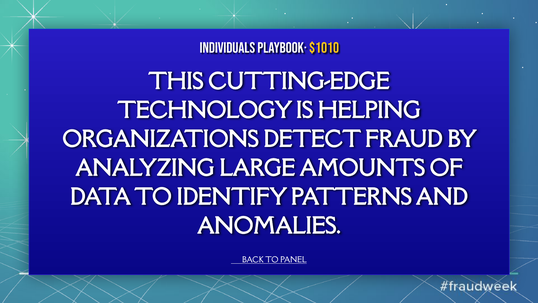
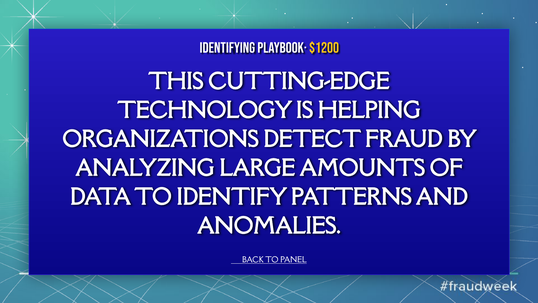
INDIVIDUALS: INDIVIDUALS -> IDENTIFYING (227, 48)
$1010: $1010 -> $1200 (324, 48)
